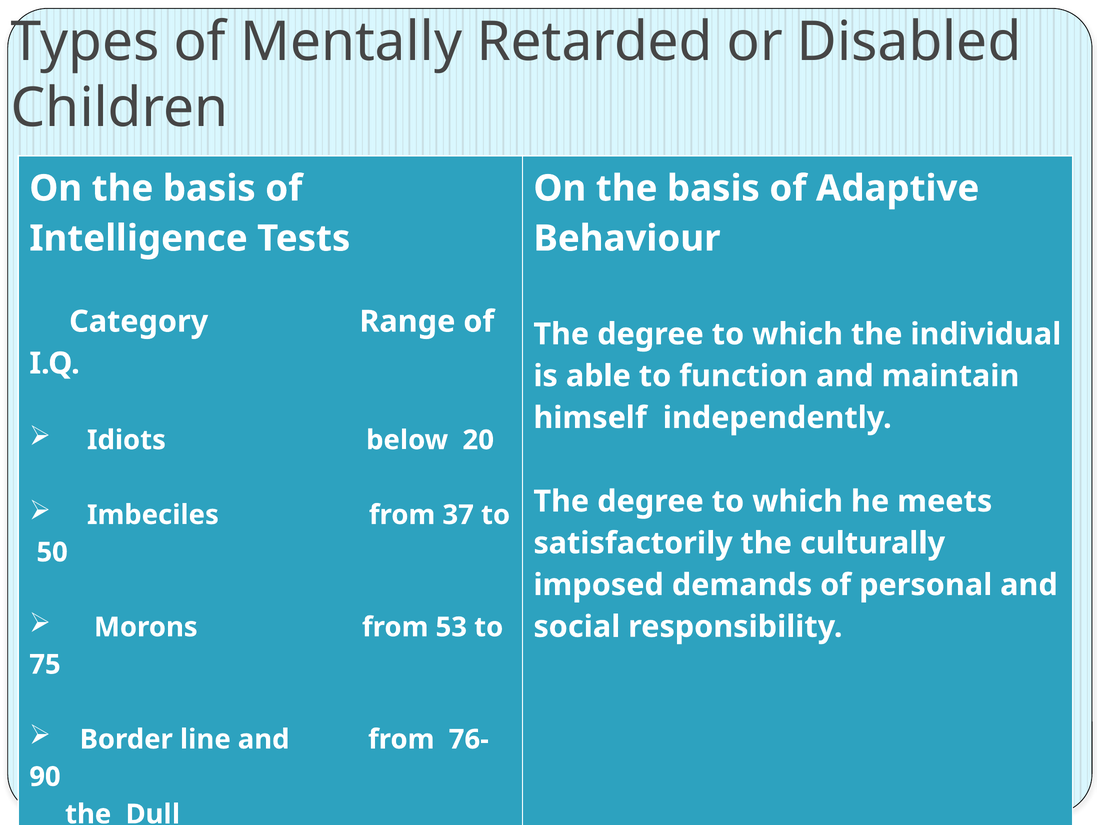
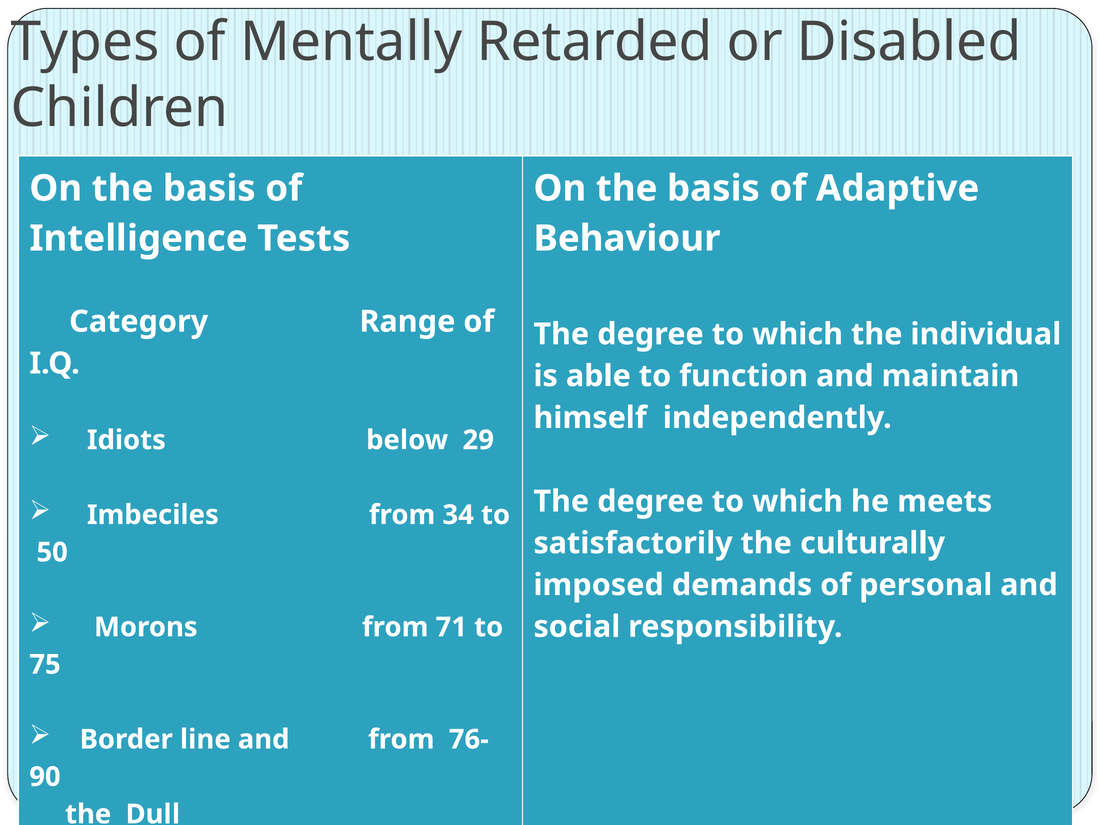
20: 20 -> 29 (478, 440)
37: 37 -> 34 (458, 515)
53: 53 -> 71 (451, 627)
